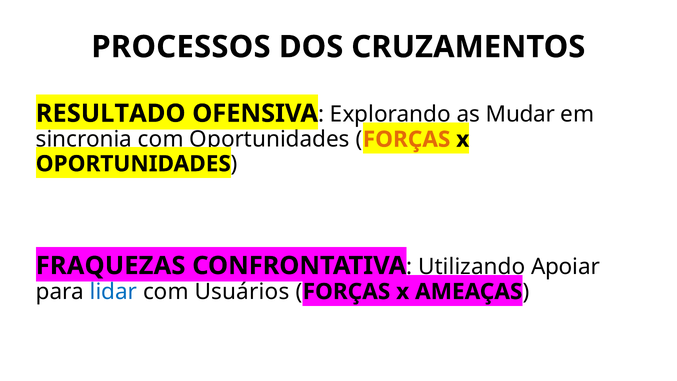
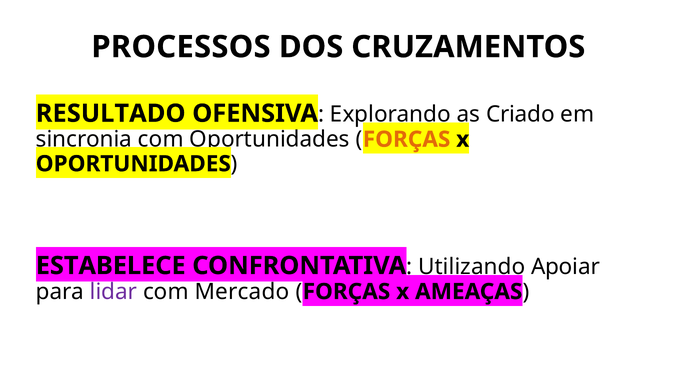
Mudar: Mudar -> Criado (520, 114)
FRAQUEZAS: FRAQUEZAS -> ESTABELECE (111, 266)
lidar colour: blue -> purple (113, 292)
Usuários: Usuários -> Mercado (242, 292)
